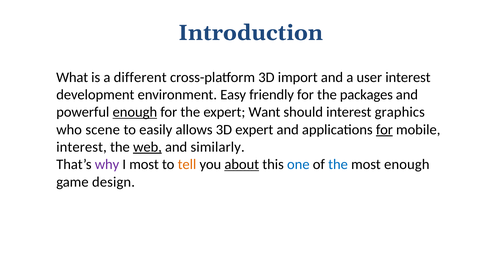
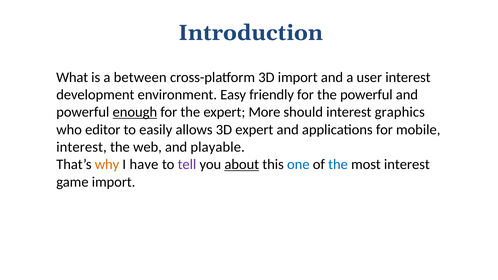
different: different -> between (140, 77)
the packages: packages -> powerful (366, 95)
Want: Want -> More (264, 112)
scene: scene -> editor (103, 130)
for underline: present -> none (384, 130)
web underline: present -> none (147, 147)
similarly: similarly -> playable (218, 147)
why colour: purple -> orange (107, 165)
I most: most -> have (144, 165)
tell colour: orange -> purple (187, 165)
most enough: enough -> interest (407, 165)
game design: design -> import (114, 182)
